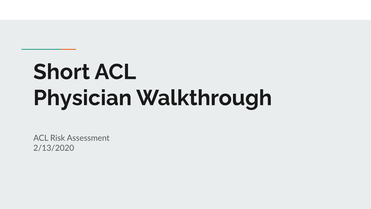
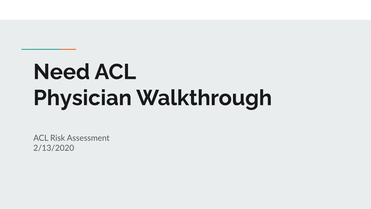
Short: Short -> Need (62, 72)
